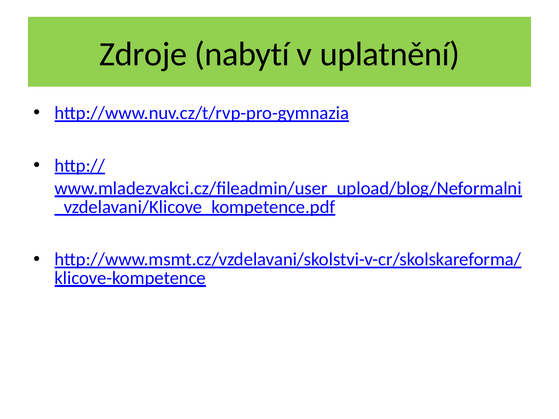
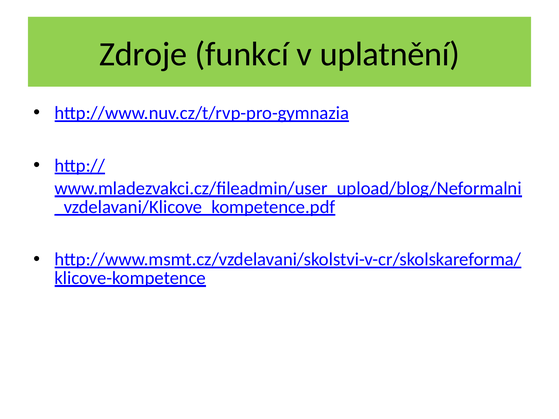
nabytí: nabytí -> funkcí (242, 54)
